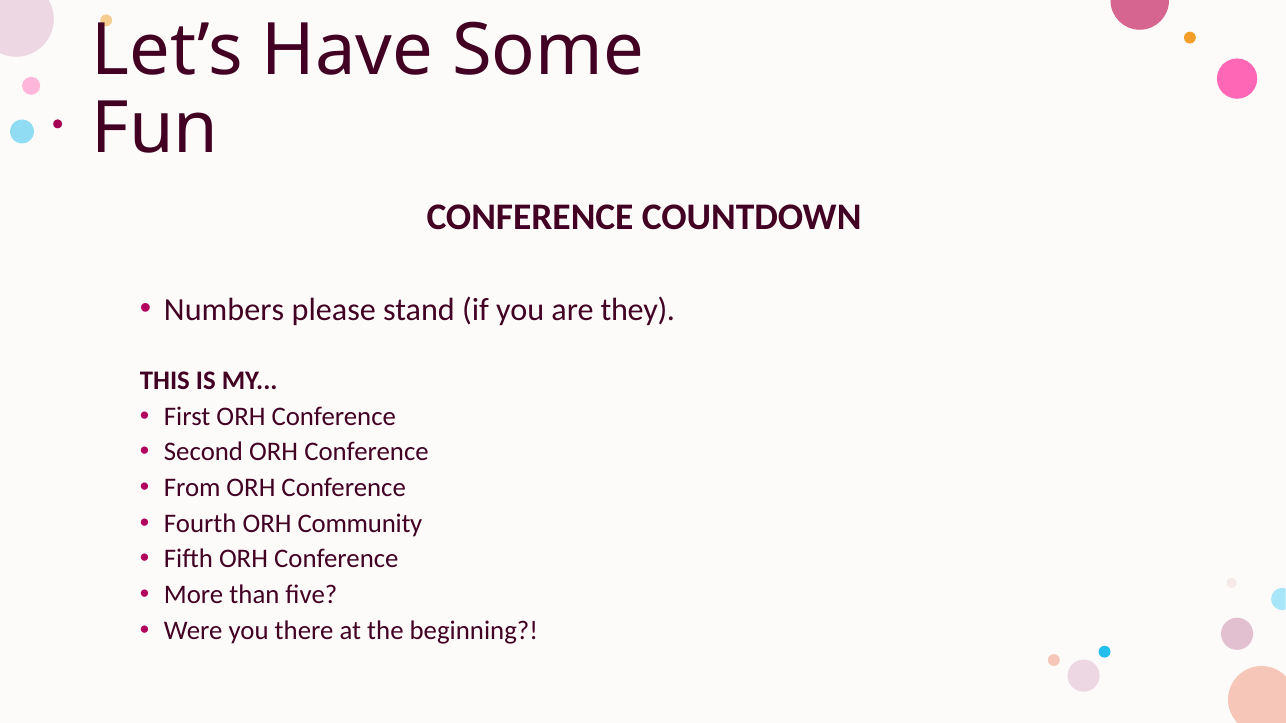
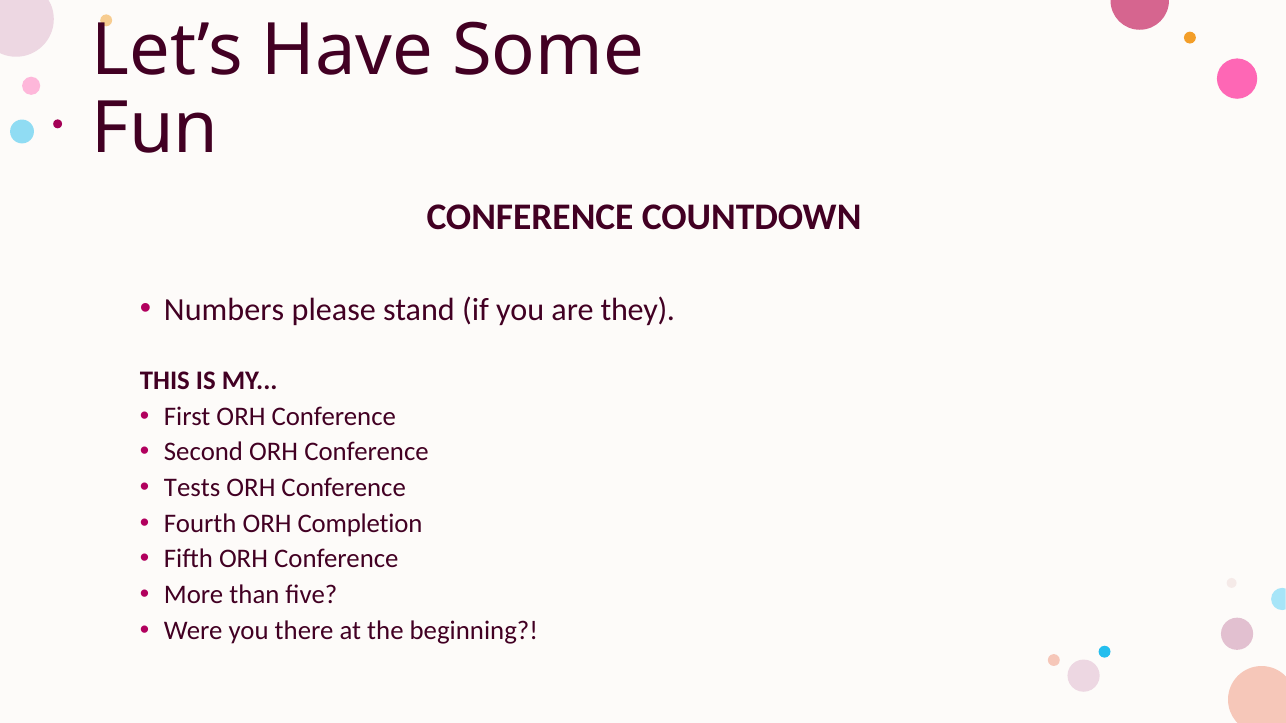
From: From -> Tests (192, 488)
Community: Community -> Completion (360, 524)
